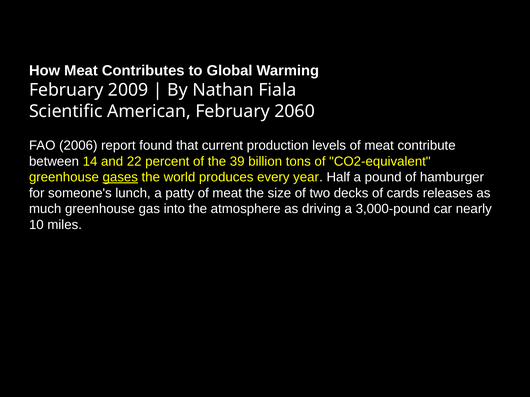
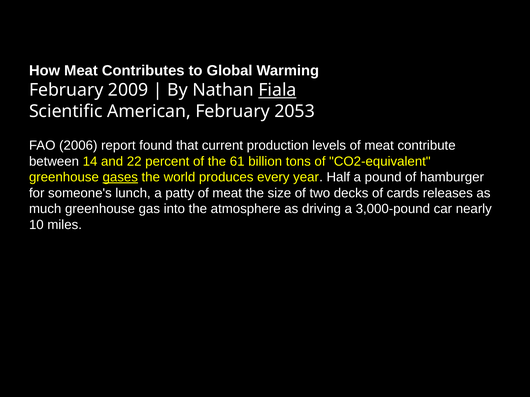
Fiala underline: none -> present (277, 90)
2060: 2060 -> 2053 (295, 111)
39: 39 -> 61 (237, 162)
